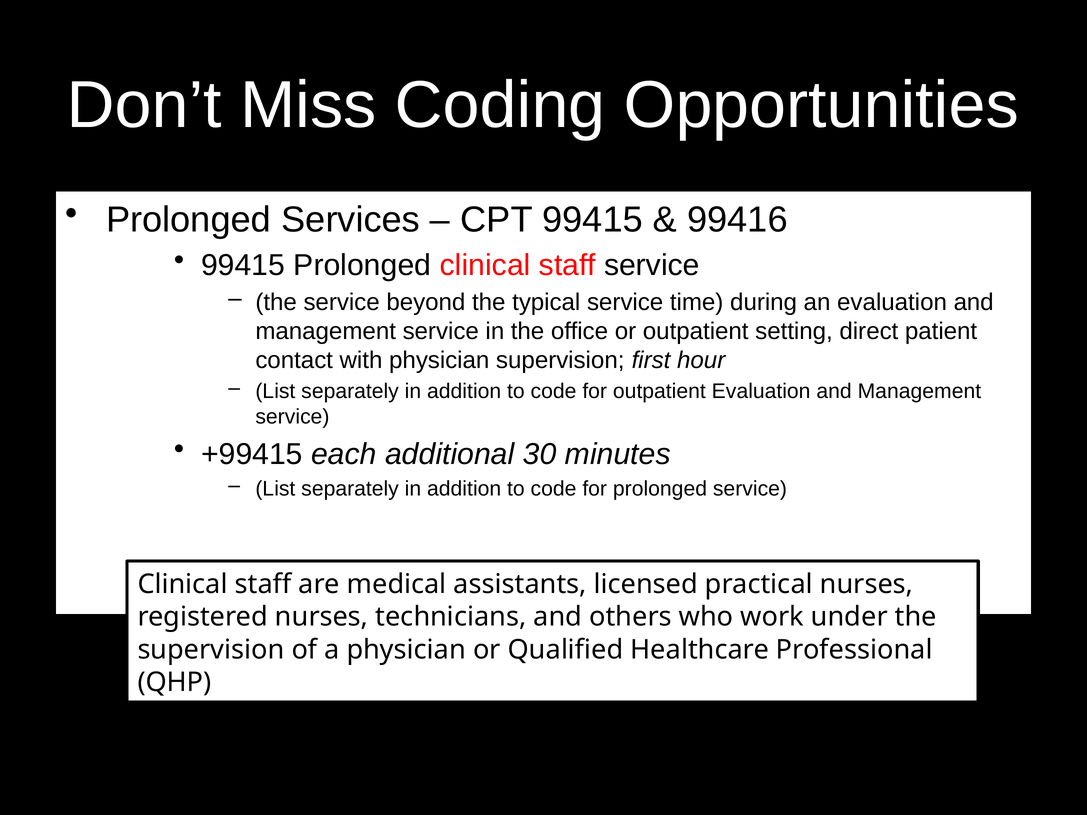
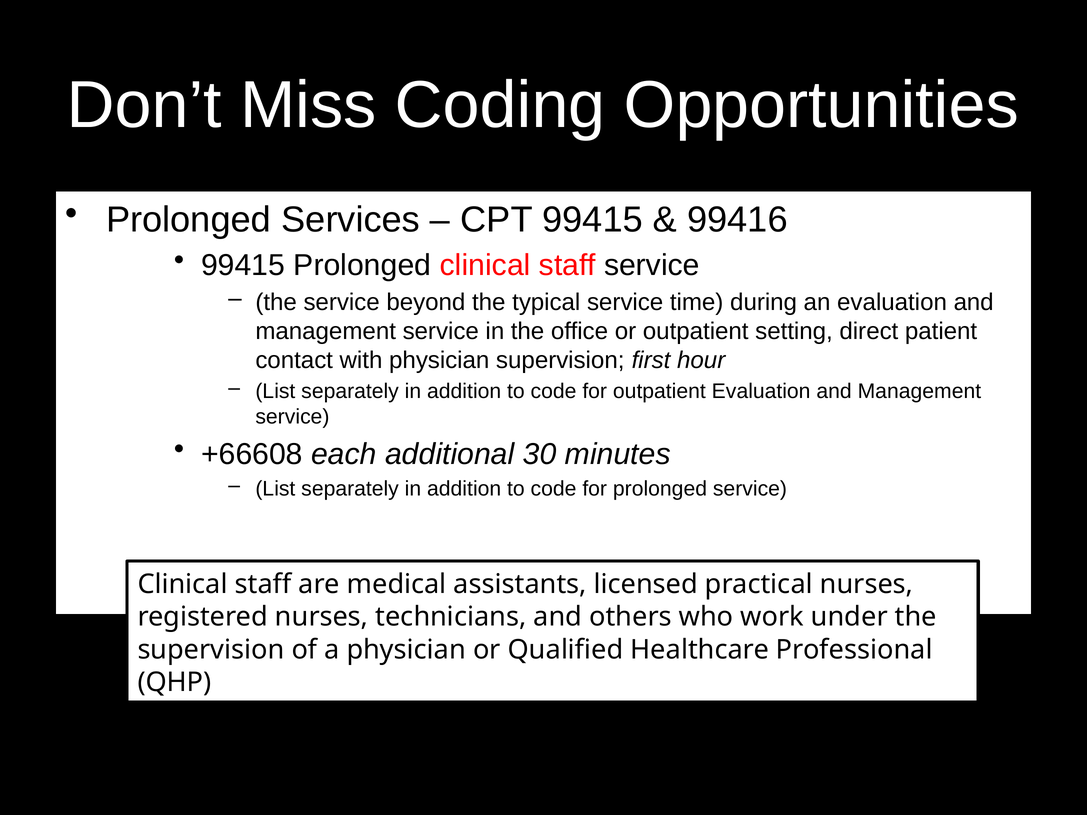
+99415: +99415 -> +66608 (252, 454)
